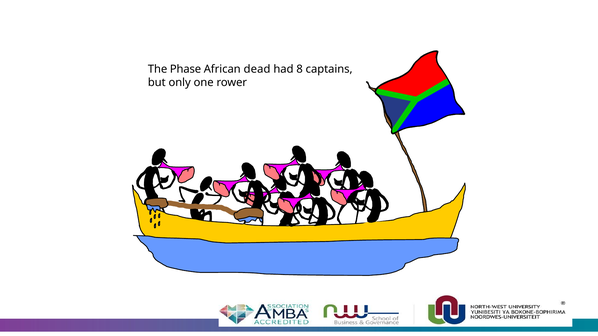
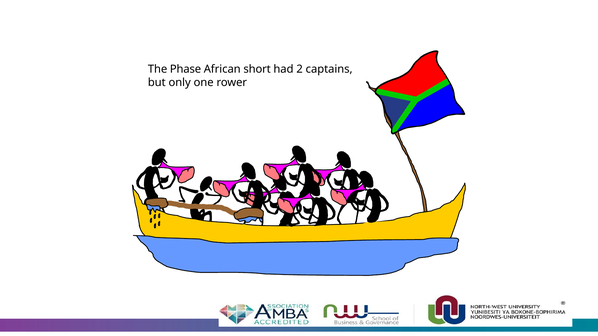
dead: dead -> short (257, 69)
8: 8 -> 2 (300, 69)
